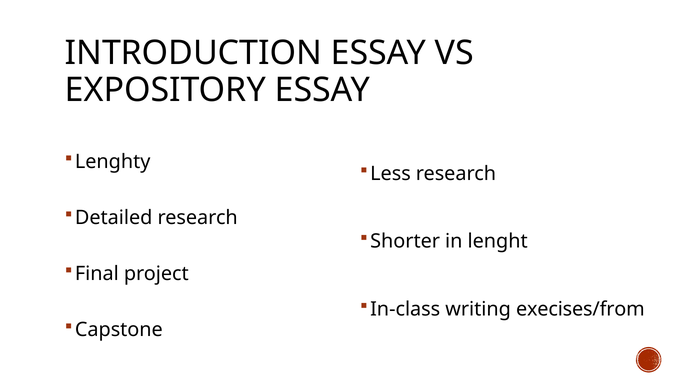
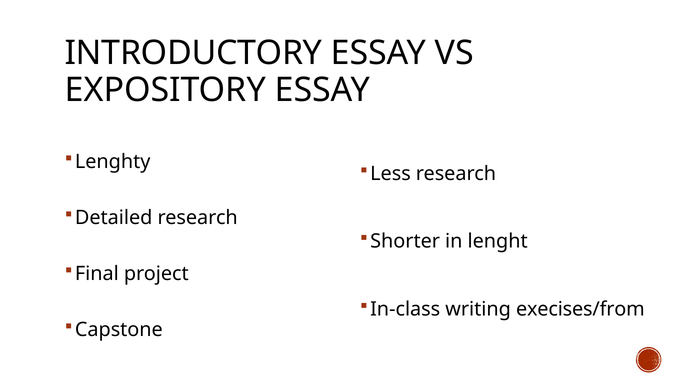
INTRODUCTION: INTRODUCTION -> INTRODUCTORY (193, 53)
